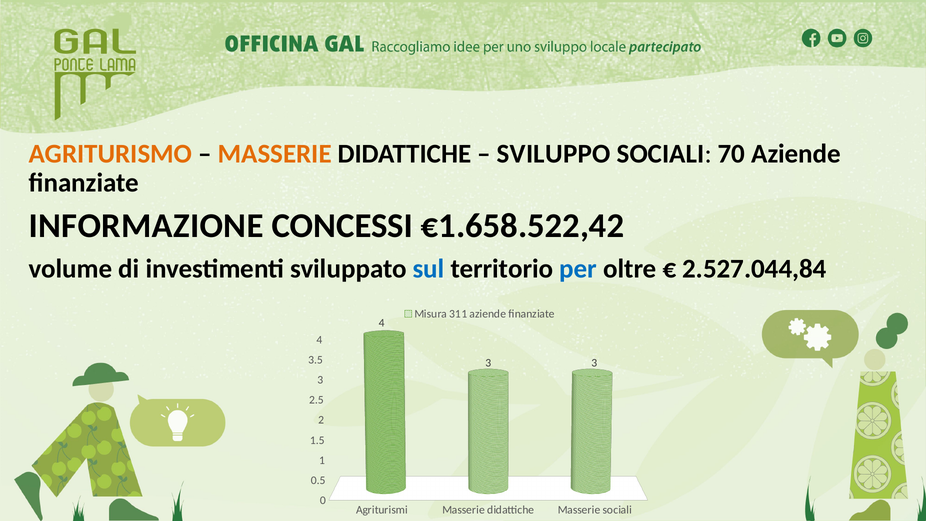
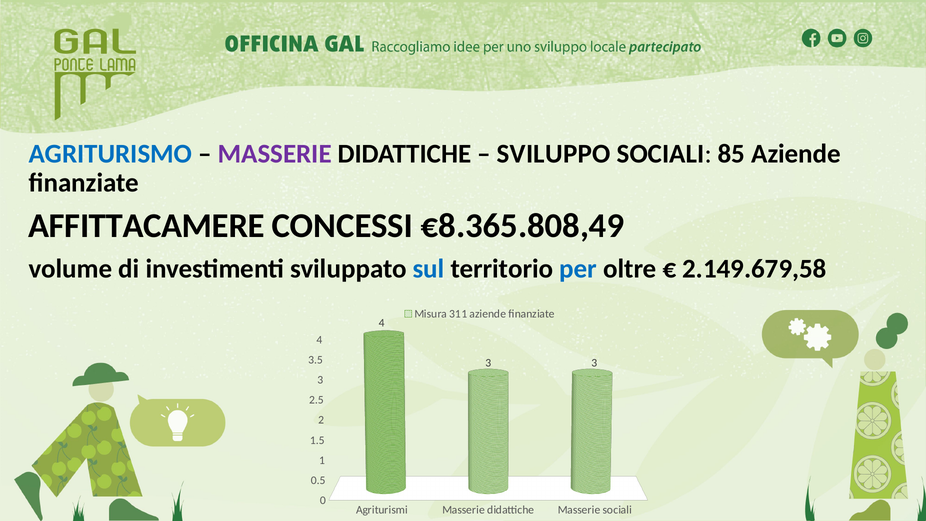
AGRITURISMO colour: orange -> blue (110, 154)
MASSERIE colour: orange -> purple (275, 154)
70: 70 -> 85 (731, 154)
INFORMAZIONE: INFORMAZIONE -> AFFITTACAMERE (146, 226)
€1.658.522,42: €1.658.522,42 -> €8.365.808,49 (522, 226)
2.527.044,84: 2.527.044,84 -> 2.149.679,58 (754, 269)
